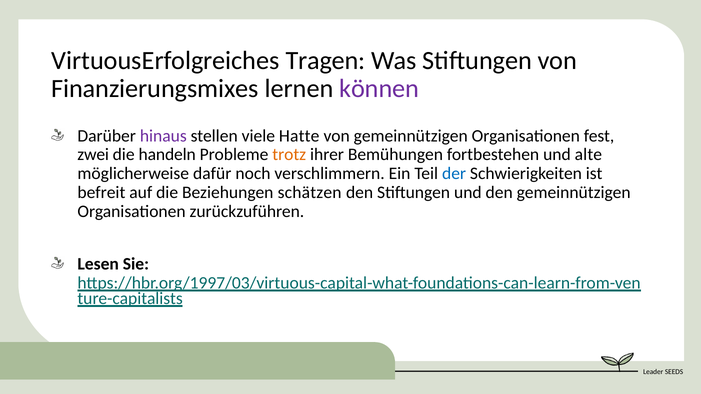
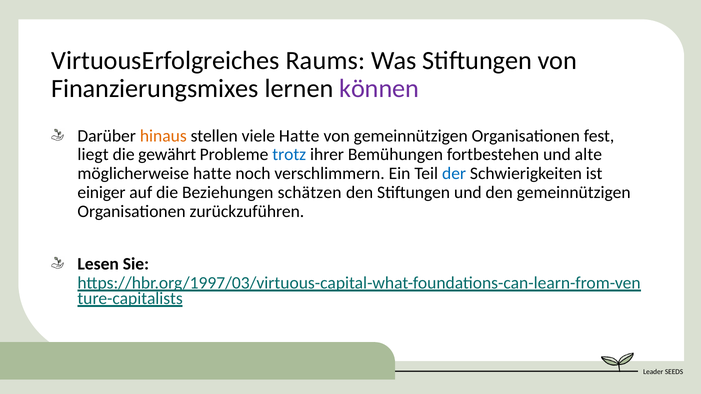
Tragen: Tragen -> Raums (325, 60)
hinaus colour: purple -> orange (163, 136)
zwei: zwei -> liegt (93, 155)
handeln: handeln -> gewährt (167, 155)
trotz colour: orange -> blue (289, 155)
möglicherweise dafür: dafür -> hatte (212, 174)
befreit: befreit -> einiger (101, 193)
